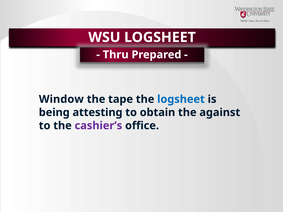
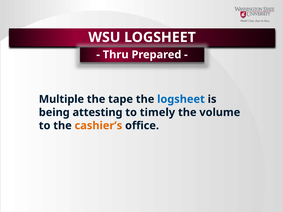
Window: Window -> Multiple (61, 99)
obtain: obtain -> timely (157, 113)
against: against -> volume (220, 113)
cashier’s colour: purple -> orange (98, 126)
